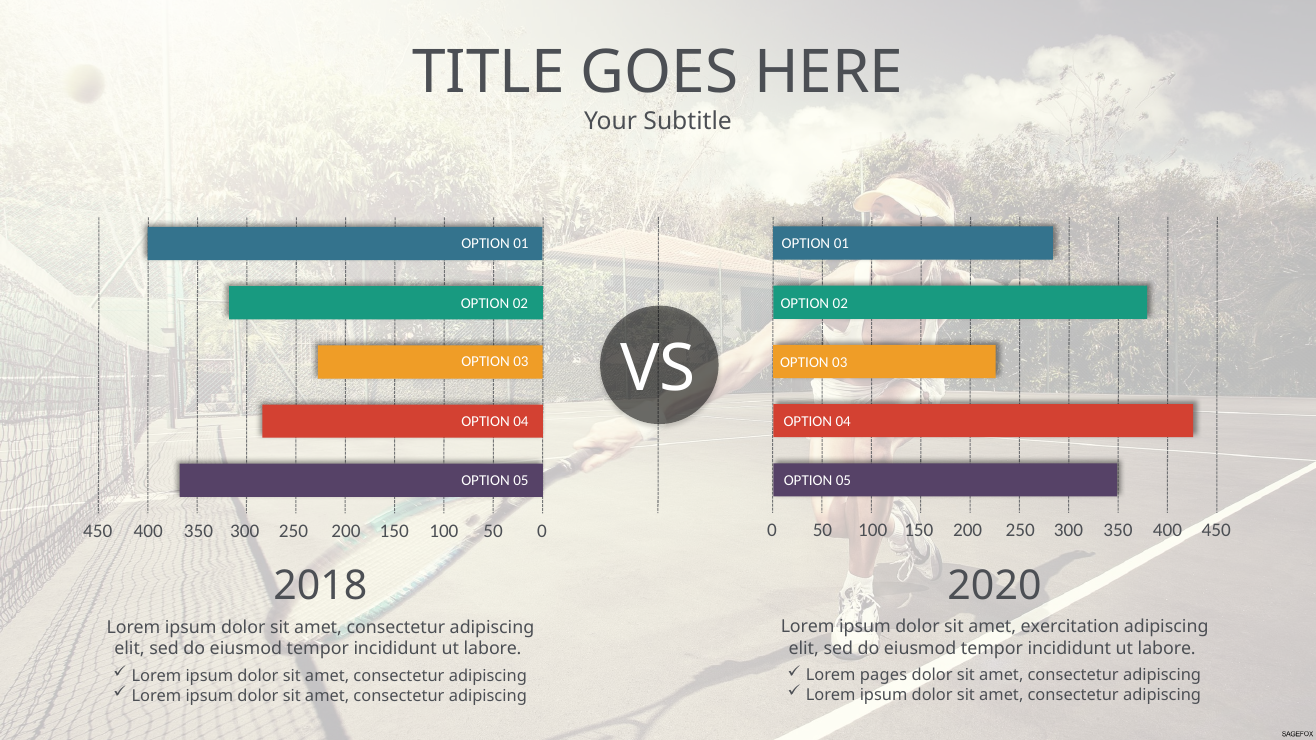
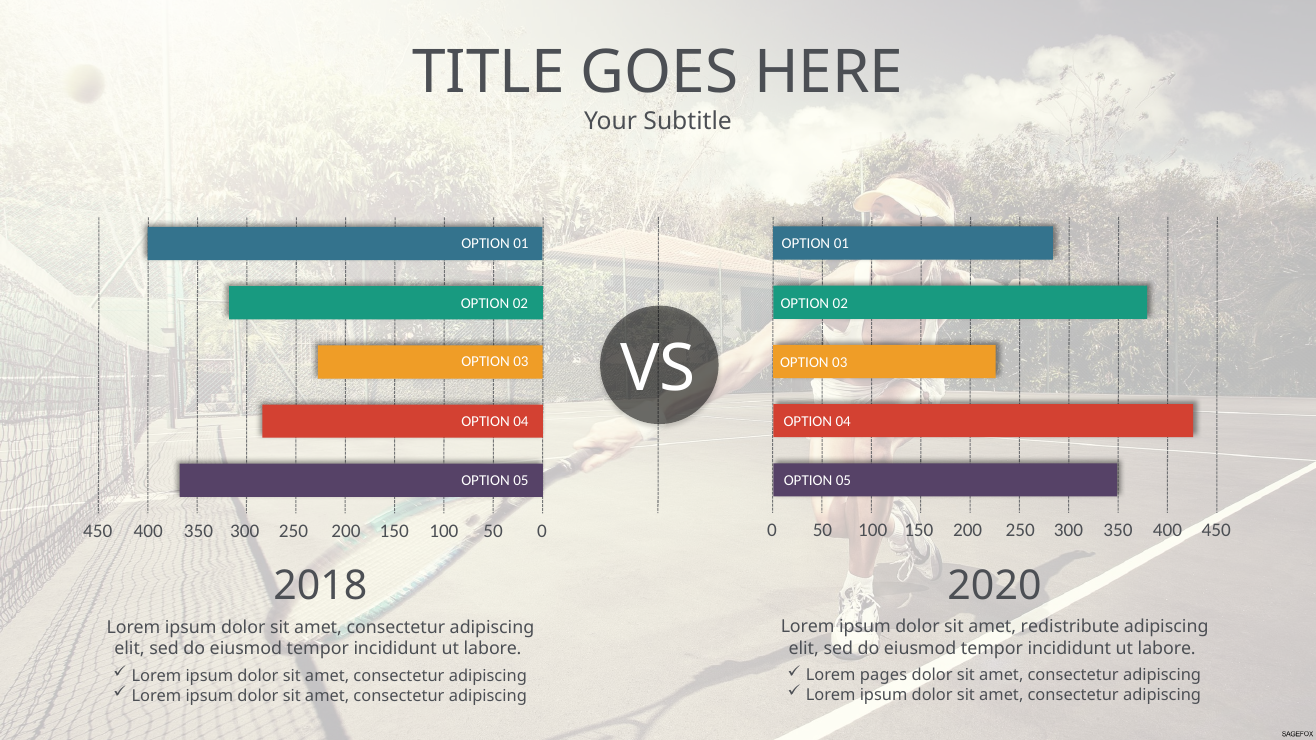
exercitation: exercitation -> redistribute (1070, 627)
